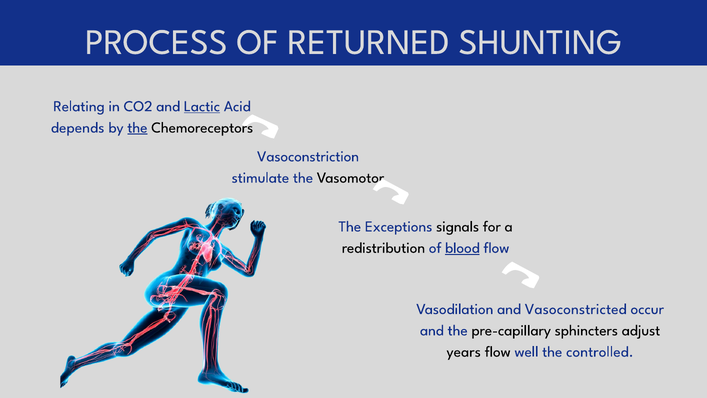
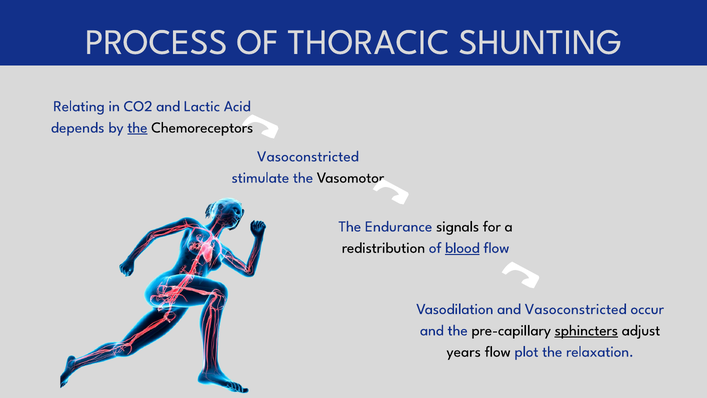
RETURNED: RETURNED -> THORACIC (368, 42)
Lactic underline: present -> none (202, 106)
Vasoconstriction: Vasoconstriction -> Vasoconstricted (308, 156)
Exceptions: Exceptions -> Endurance (399, 226)
sphincters underline: none -> present (586, 330)
well: well -> plot (526, 351)
controlled: controlled -> relaxation (600, 351)
